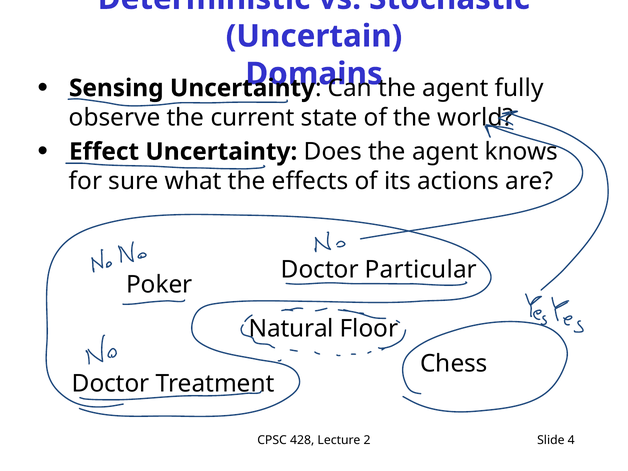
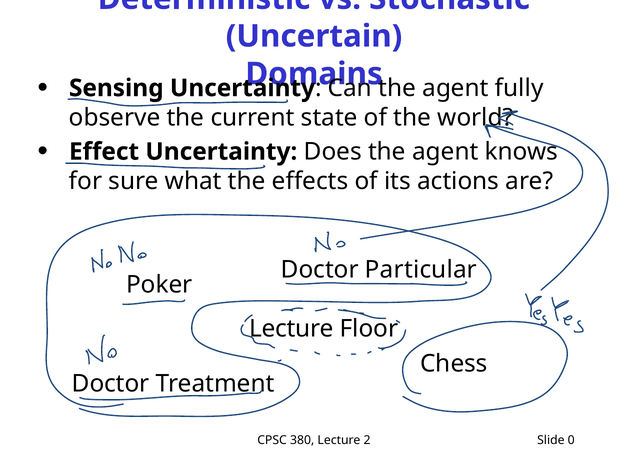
Natural: Natural -> Lecture (291, 329)
428: 428 -> 380 (302, 440)
4: 4 -> 0 (571, 440)
